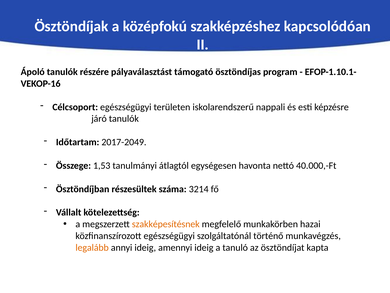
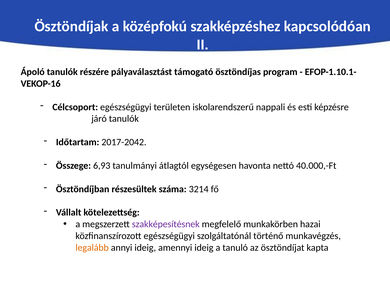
2017-2049: 2017-2049 -> 2017-2042 (124, 142)
1,53: 1,53 -> 6,93 (102, 165)
szakképesítésnek colour: orange -> purple (166, 224)
